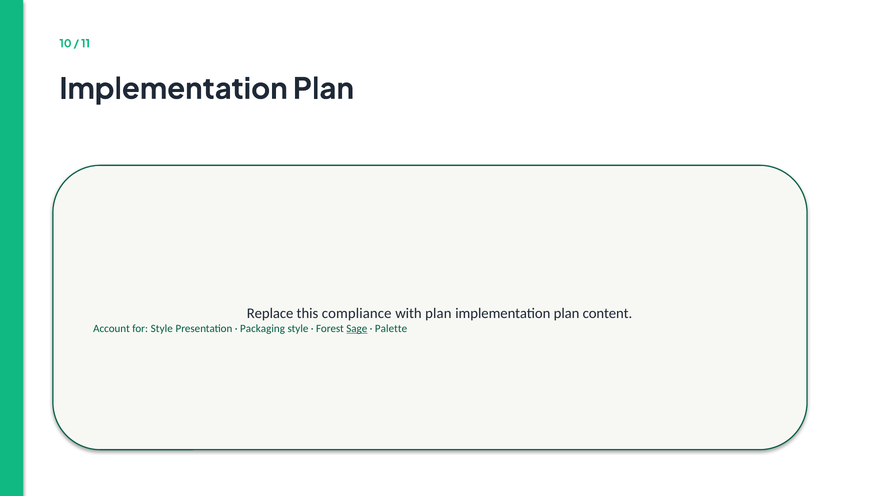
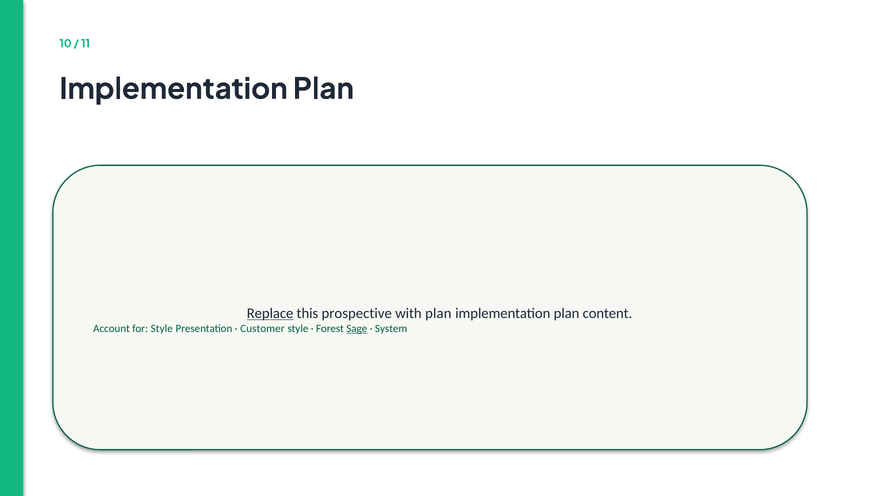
Replace underline: none -> present (270, 314)
compliance: compliance -> prospective (357, 314)
Packaging: Packaging -> Customer (262, 329)
Palette: Palette -> System (391, 329)
